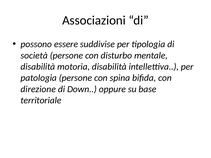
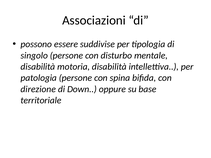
società: società -> singolo (34, 56)
